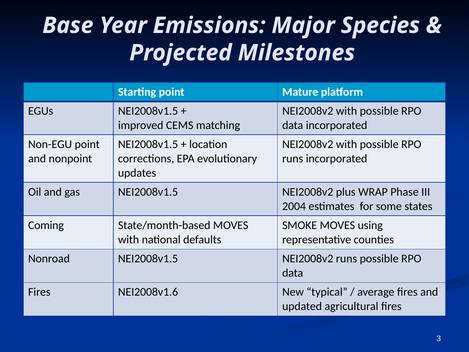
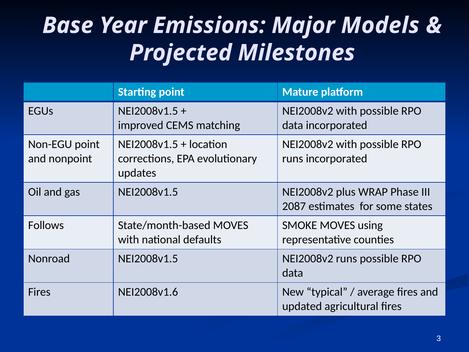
Species: Species -> Models (380, 25)
2004: 2004 -> 2087 (294, 206)
Coming: Coming -> Follows (46, 225)
